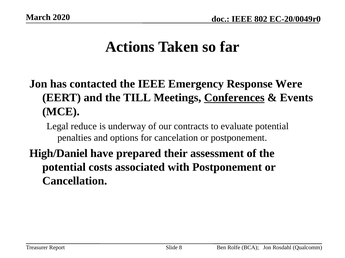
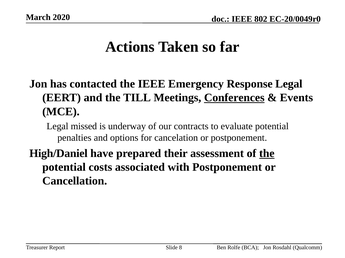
Response Were: Were -> Legal (289, 84)
reduce: reduce -> missed (84, 127)
the underline: none -> present (267, 154)
